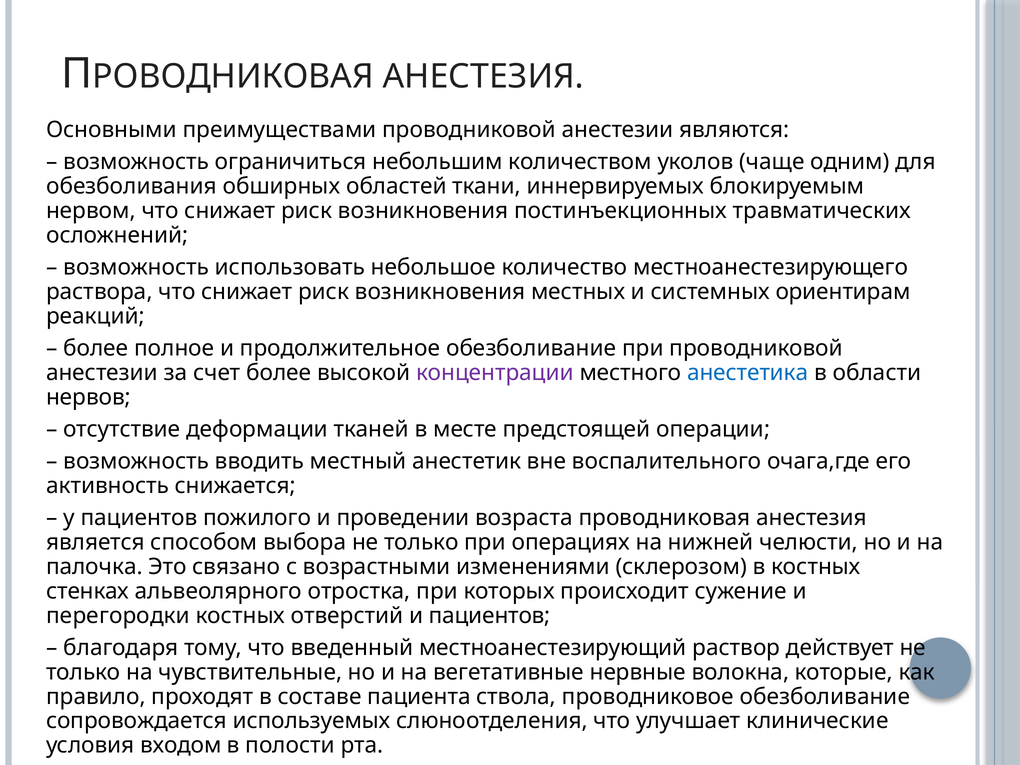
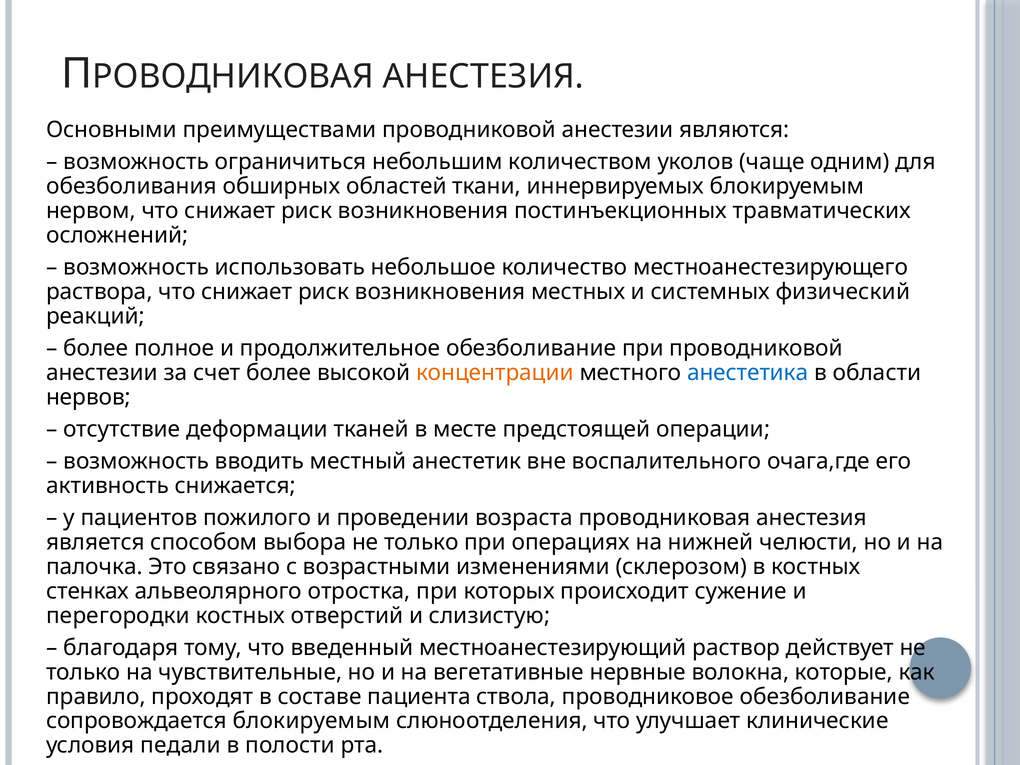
ориентирам: ориентирам -> физический (843, 292)
концентрации colour: purple -> orange (495, 373)
и пациентов: пациентов -> слизистую (490, 616)
сопровождается используемых: используемых -> блокируемым (311, 721)
входом: входом -> педали (181, 745)
